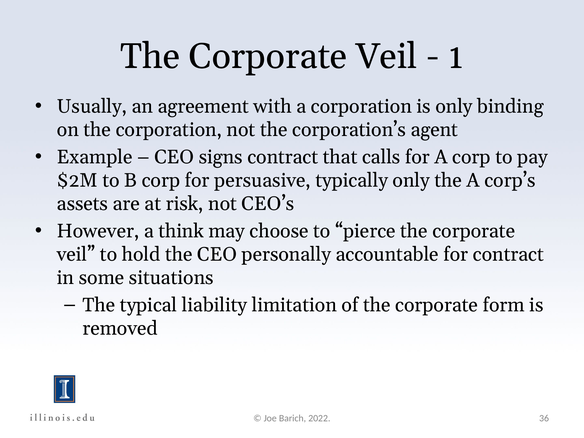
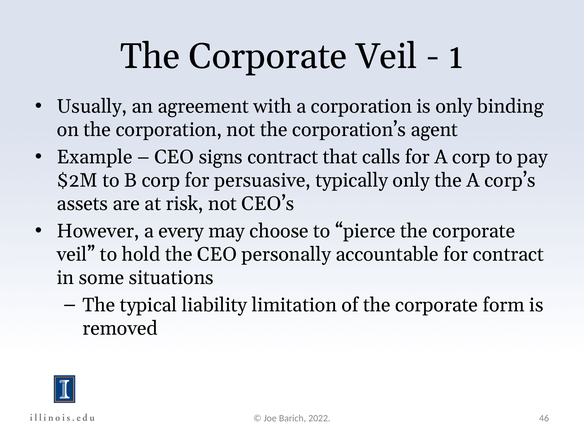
think: think -> every (181, 231)
36: 36 -> 46 (544, 418)
